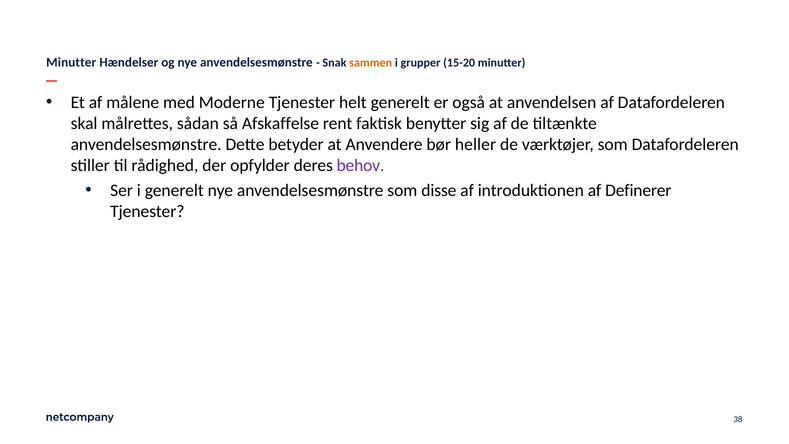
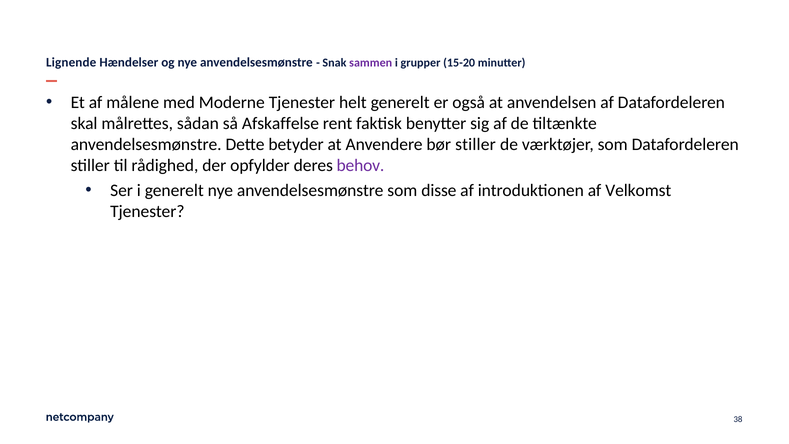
Minutter: Minutter -> Lignende (71, 62)
sammen colour: orange -> purple (371, 63)
bør heller: heller -> stiller (475, 145)
Definerer: Definerer -> Velkomst (638, 191)
